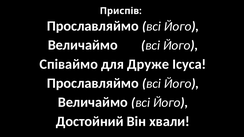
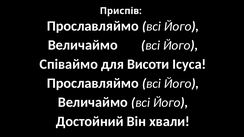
Друже: Друже -> Висоти (148, 64)
